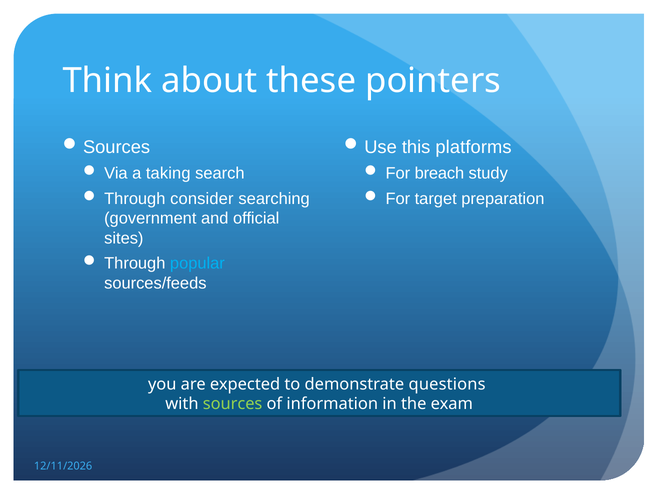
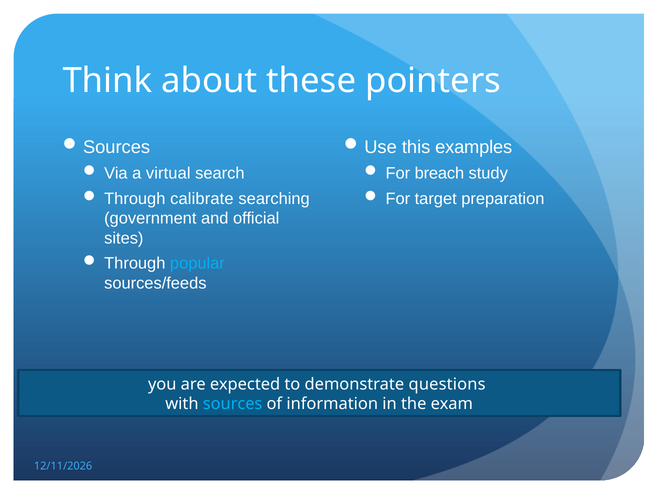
platforms: platforms -> examples (474, 147)
taking: taking -> virtual (168, 173)
consider: consider -> calibrate (202, 199)
sources colour: light green -> light blue (233, 404)
